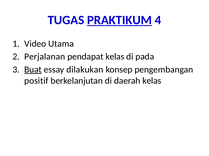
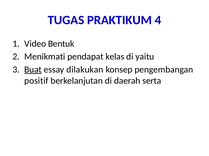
PRAKTIKUM underline: present -> none (119, 20)
Utama: Utama -> Bentuk (61, 44)
Perjalanan: Perjalanan -> Menikmati (45, 57)
pada: pada -> yaitu (145, 57)
daerah kelas: kelas -> serta (152, 81)
